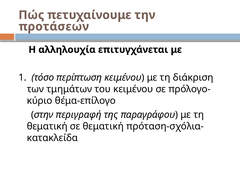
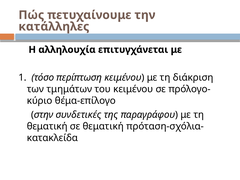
προτάσεων: προτάσεων -> κατάλληλες (54, 27)
περιγραφή: περιγραφή -> συνδετικές (79, 115)
